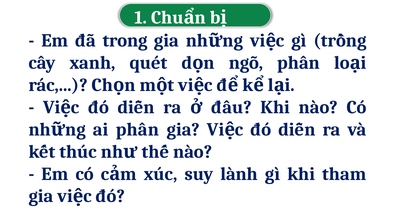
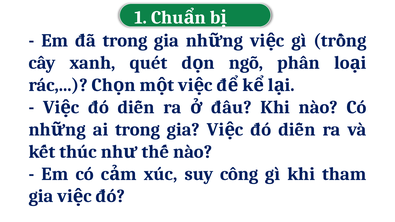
ai phần: phần -> trong (138, 130)
lành: lành -> công (239, 174)
